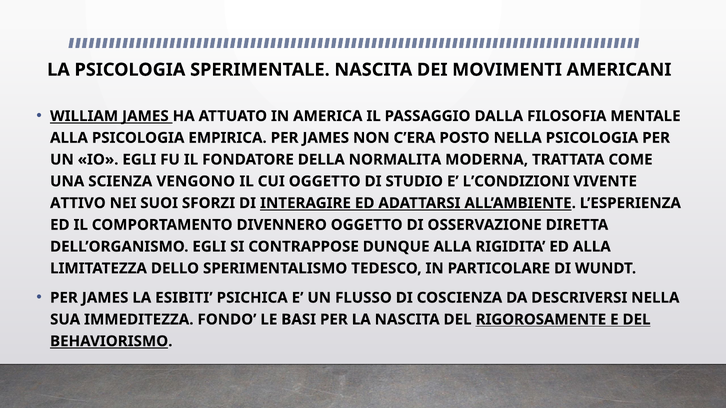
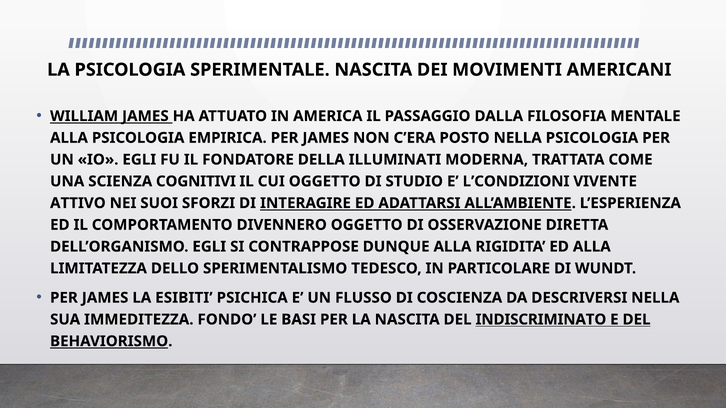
NORMALITA: NORMALITA -> ILLUMINATI (395, 160)
VENGONO: VENGONO -> COGNITIVI (196, 182)
RIGOROSAMENTE: RIGOROSAMENTE -> INDISCRIMINATO (541, 320)
